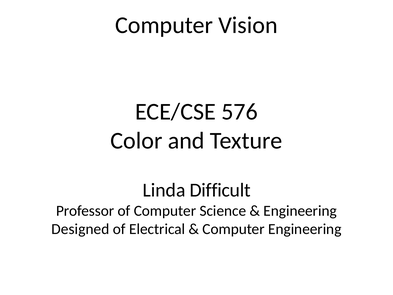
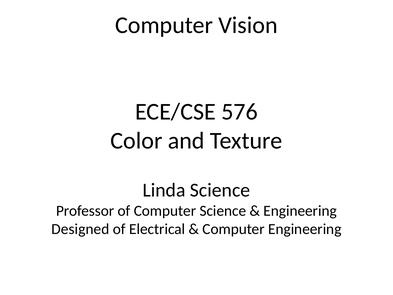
Linda Difficult: Difficult -> Science (220, 190)
